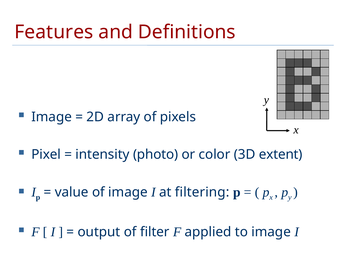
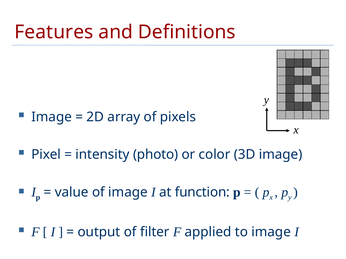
3D extent: extent -> image (281, 155)
filtering: filtering -> function (202, 193)
